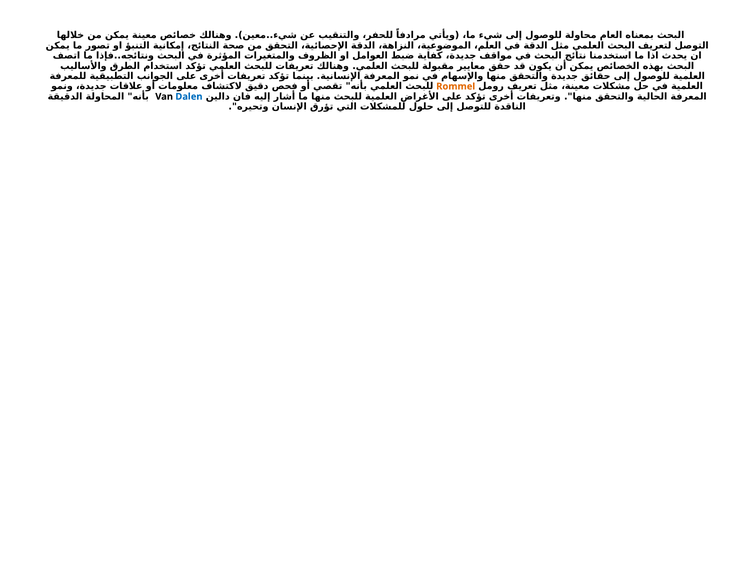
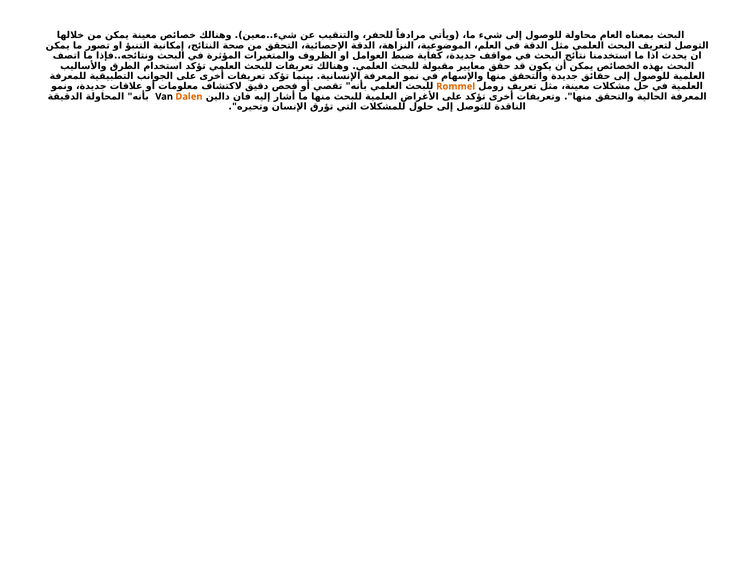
Dalen colour: blue -> orange (189, 97)
